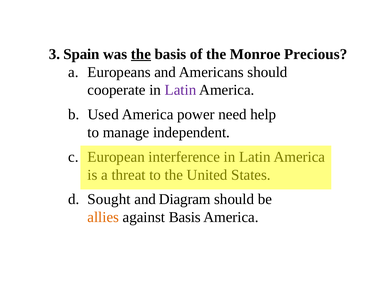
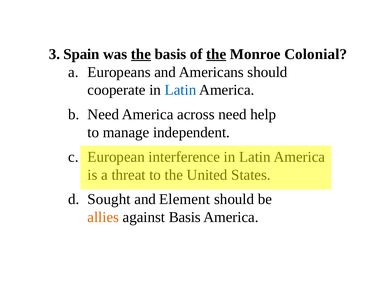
the underline: none -> present (216, 54)
Precious: Precious -> Colonial (316, 54)
Latin colour: purple -> blue (180, 90)
Used: Used -> Need (103, 115)
power: power -> across (196, 115)
Diagram: Diagram -> Element (185, 200)
